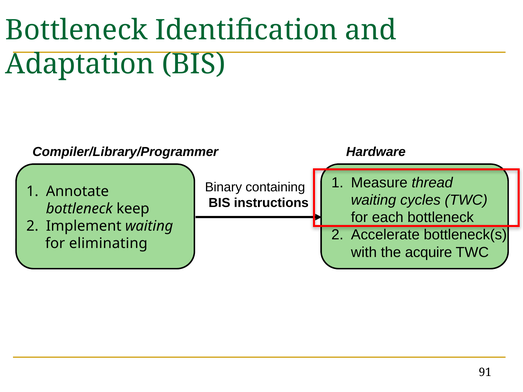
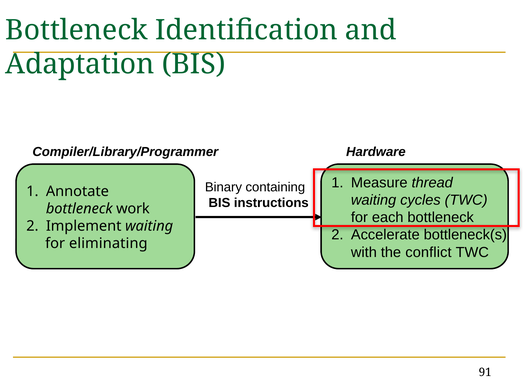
keep: keep -> work (133, 209)
acquire: acquire -> conflict (428, 252)
